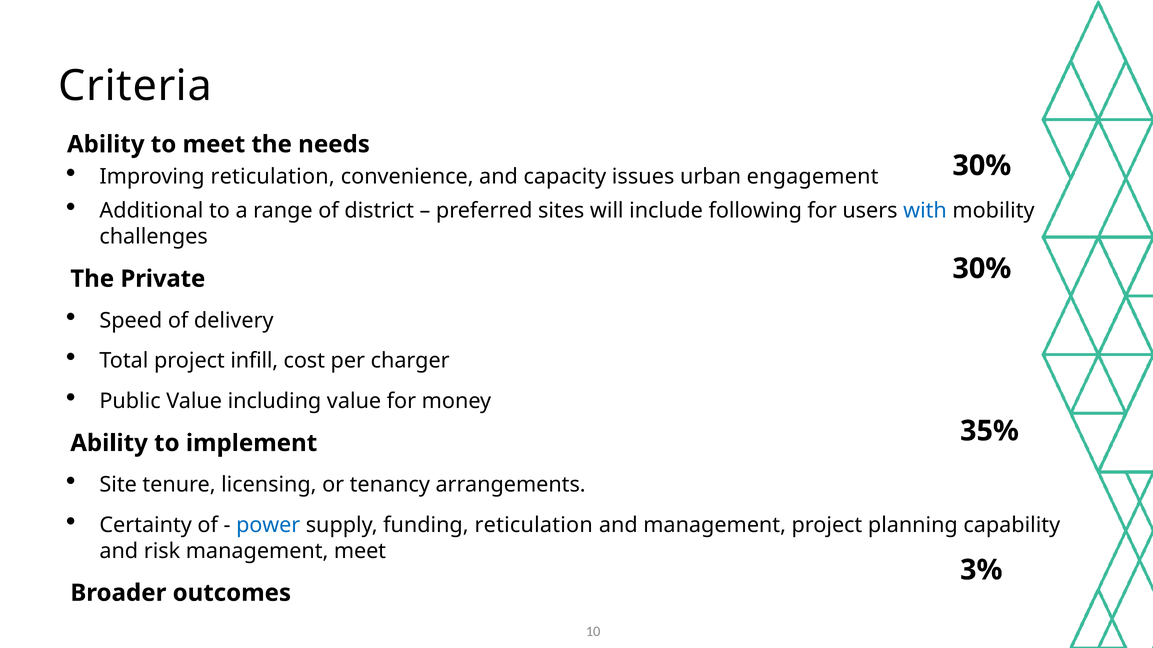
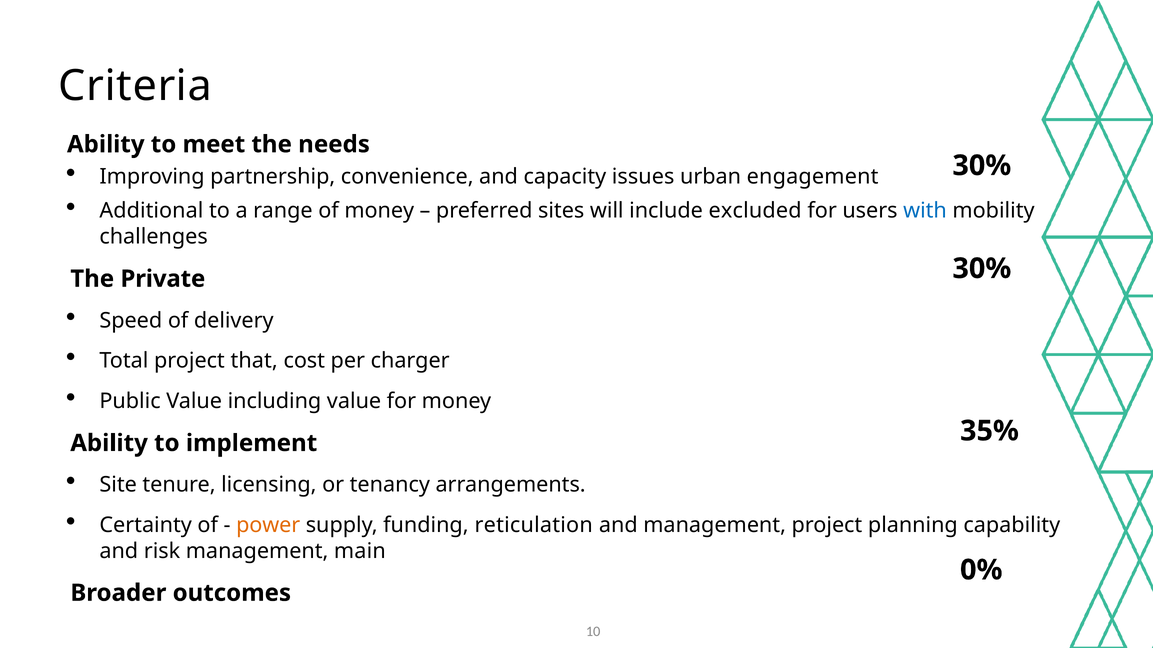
Improving reticulation: reticulation -> partnership (273, 177)
of district: district -> money (379, 211)
following: following -> excluded (755, 211)
infill: infill -> that (254, 361)
power colour: blue -> orange (268, 525)
management meet: meet -> main (360, 551)
3%: 3% -> 0% (981, 570)
